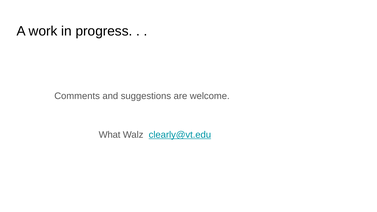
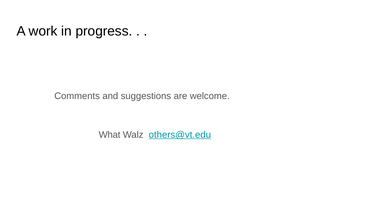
clearly@vt.edu: clearly@vt.edu -> others@vt.edu (180, 135)
